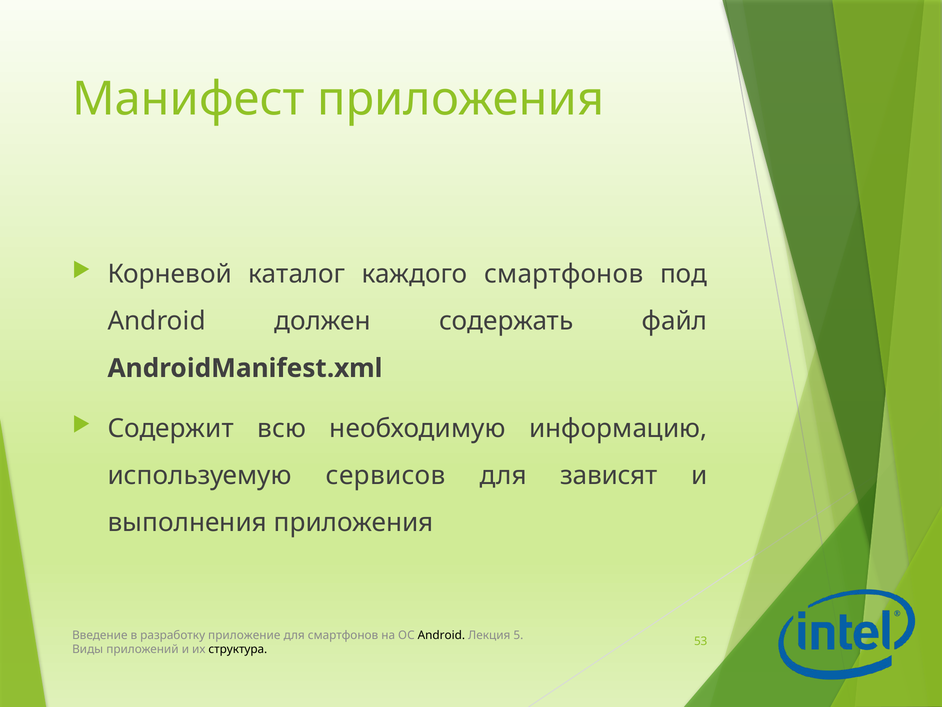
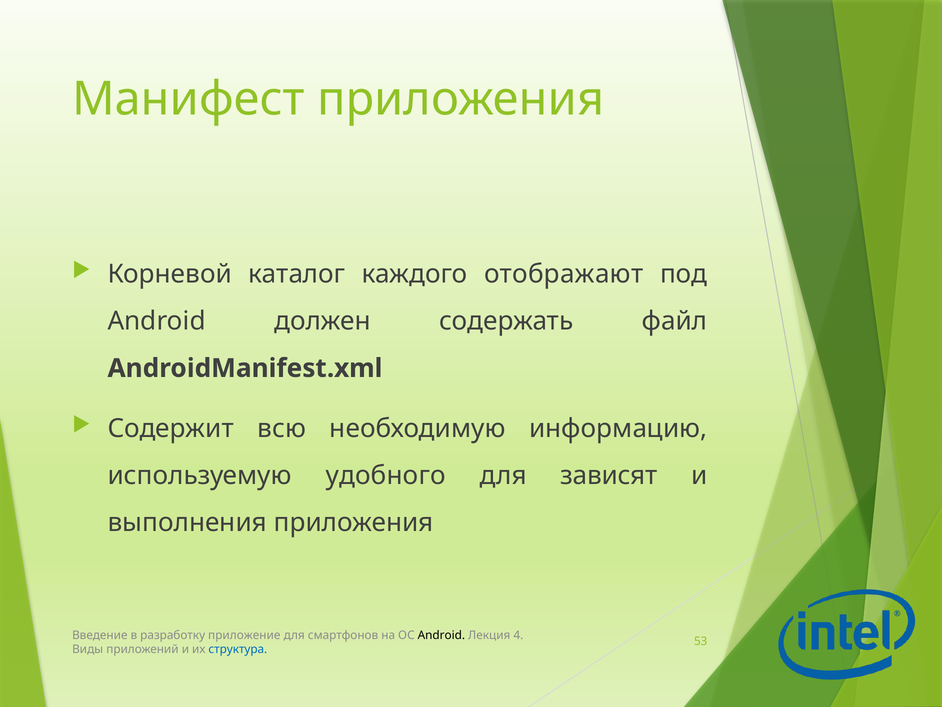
каждого смартфонов: смартфонов -> отображают (564, 274)
сервисов: сервисов -> удобного (386, 475)
5: 5 -> 4 (518, 635)
структура colour: black -> blue (238, 649)
